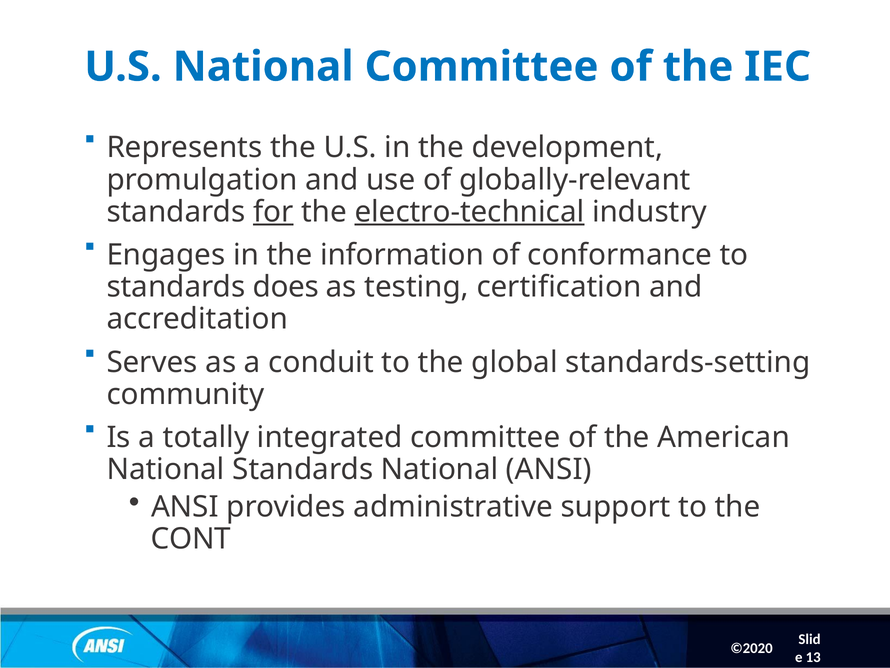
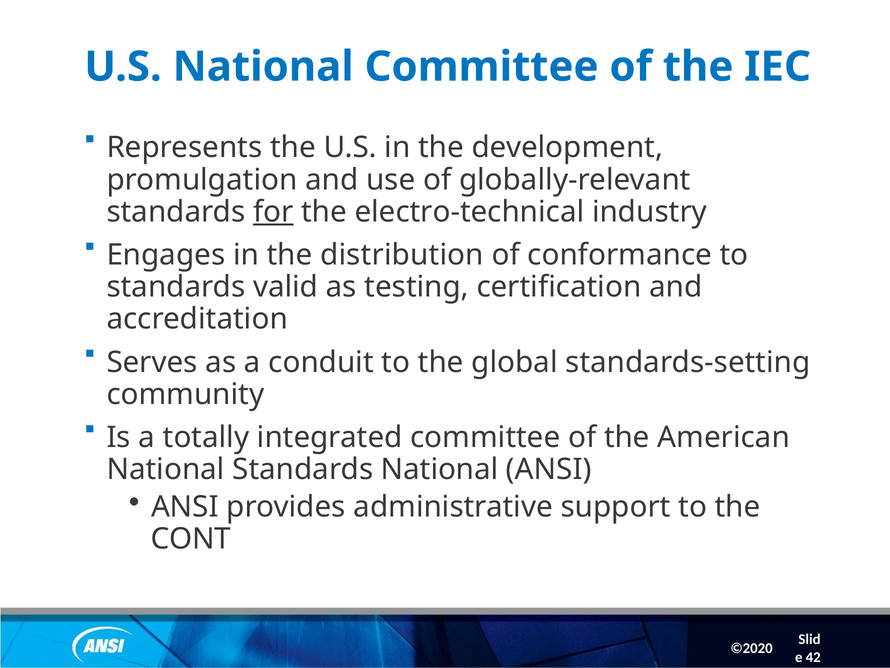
electro-technical underline: present -> none (469, 212)
information: information -> distribution (402, 255)
does: does -> valid (286, 287)
13: 13 -> 42 (813, 657)
